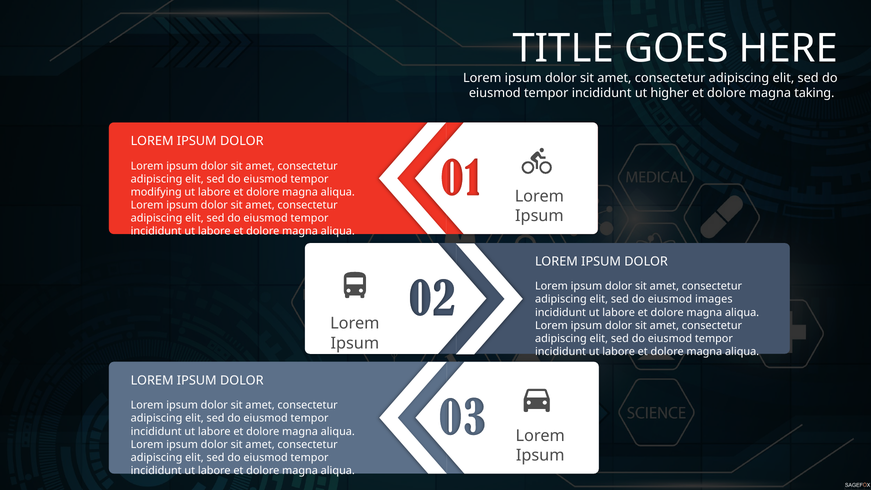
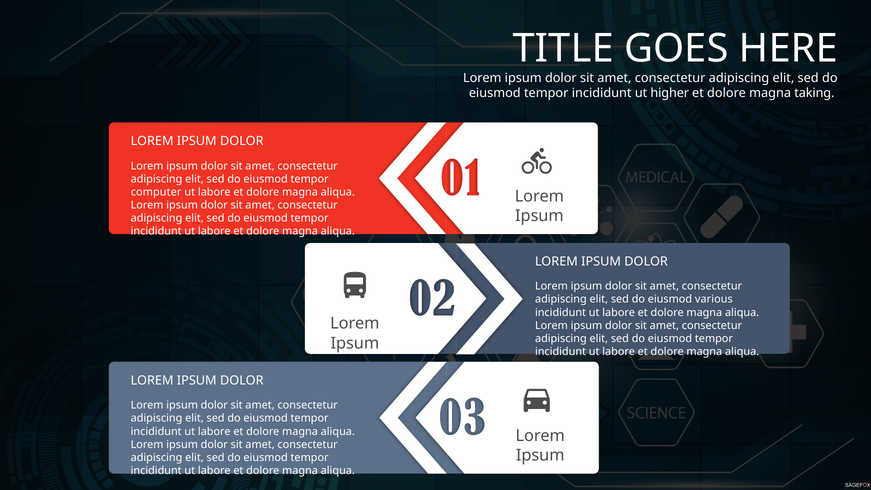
modifying: modifying -> computer (156, 192)
images: images -> various (714, 299)
